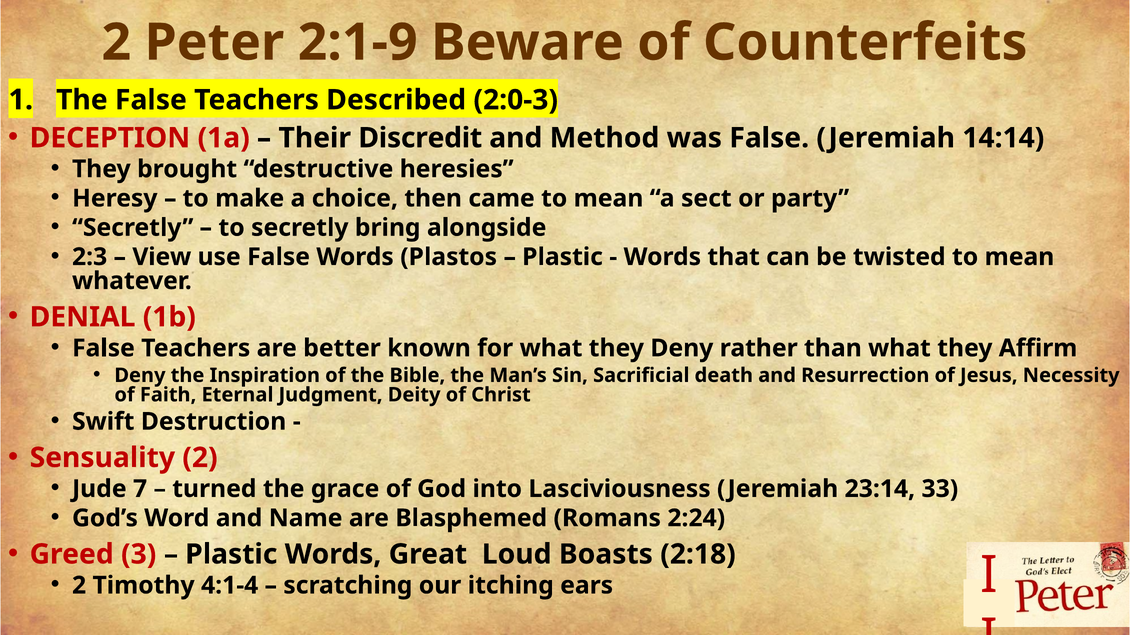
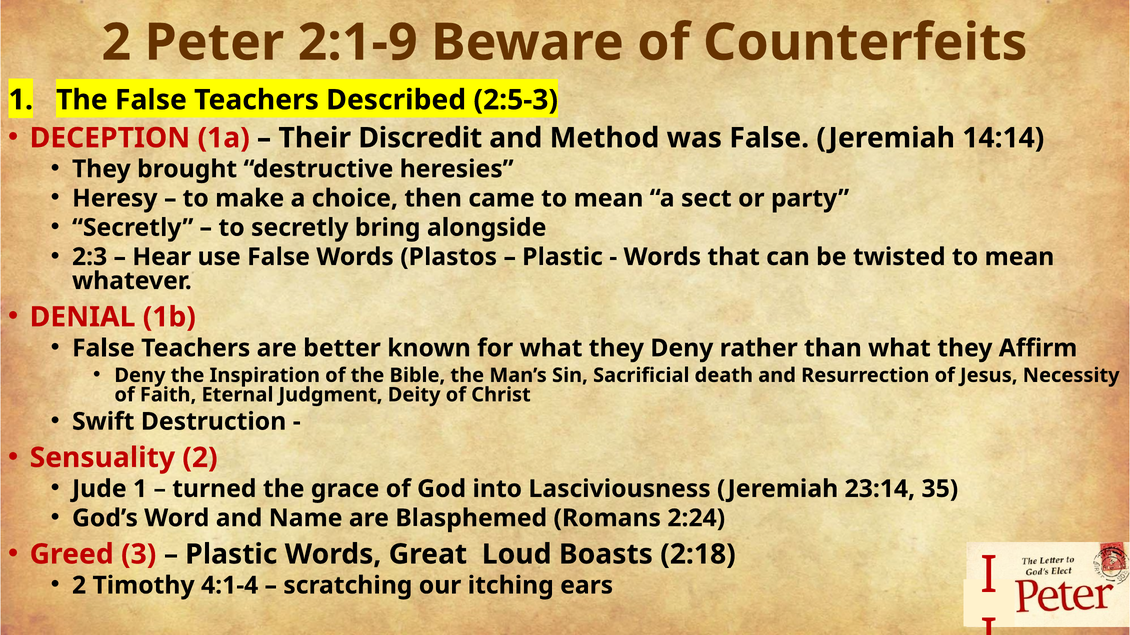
2:0-3: 2:0-3 -> 2:5-3 (516, 100)
View: View -> Hear (162, 257)
Jude 7: 7 -> 1 (140, 489)
33: 33 -> 35 (940, 489)
